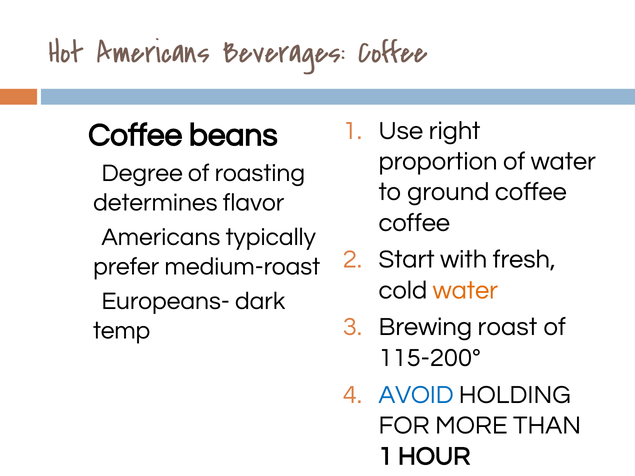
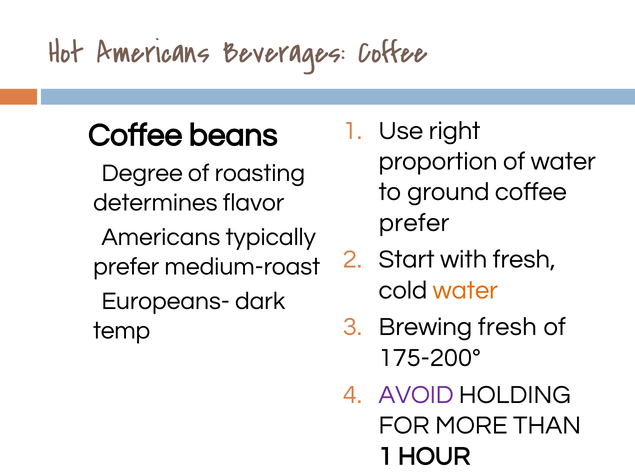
coffee: coffee -> prefer (414, 223)
Brewing roast: roast -> fresh (507, 327)
115-200°: 115-200° -> 175-200° (430, 358)
AVOID colour: blue -> purple (416, 395)
